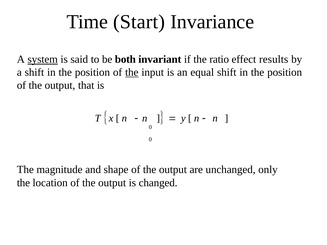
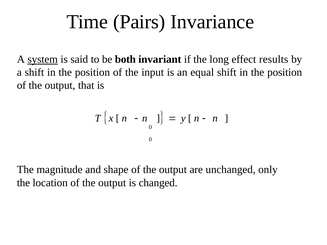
Start: Start -> Pairs (139, 22)
ratio: ratio -> long (219, 59)
the underline: present -> none (132, 72)
